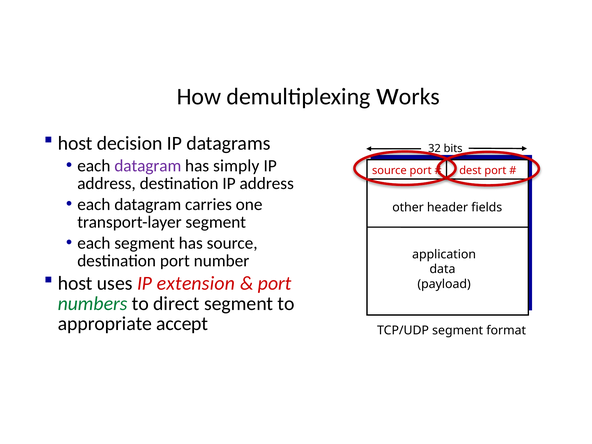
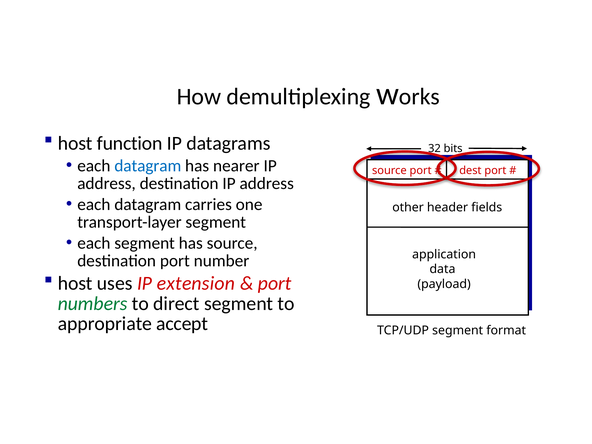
decision: decision -> function (130, 143)
datagram colour: purple -> blue (148, 166)
simply: simply -> nearer (236, 166)
